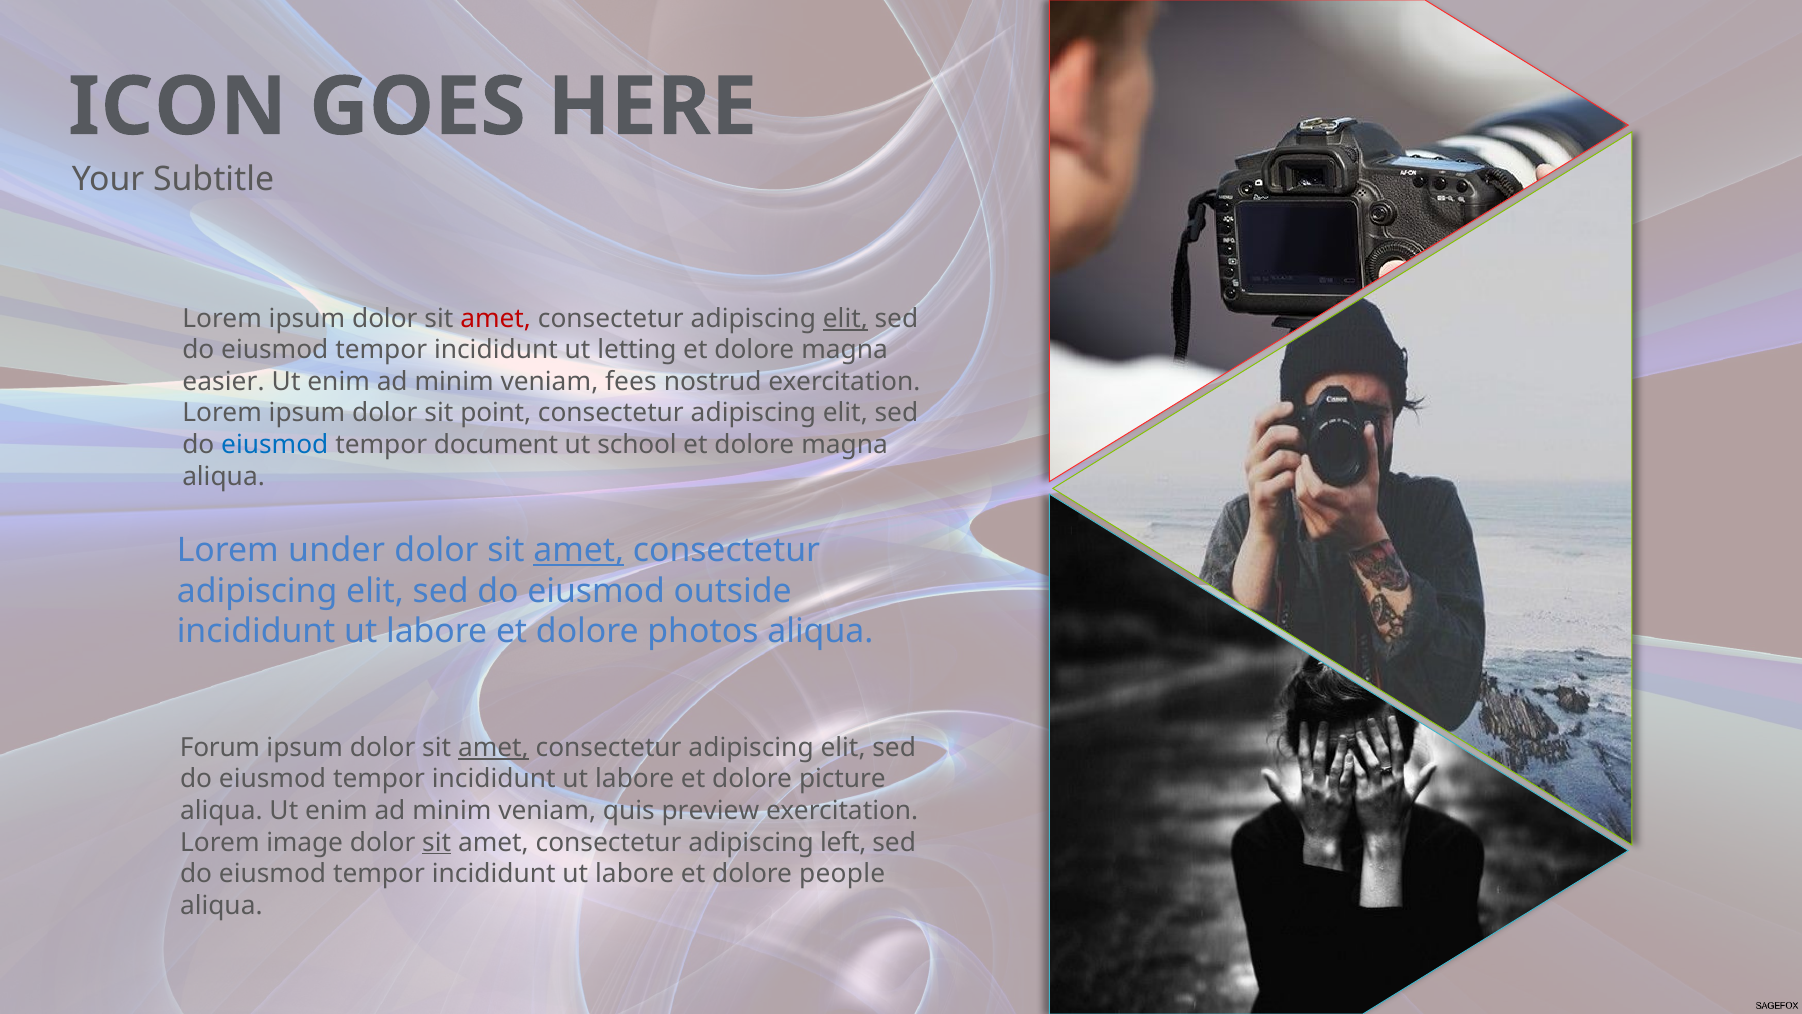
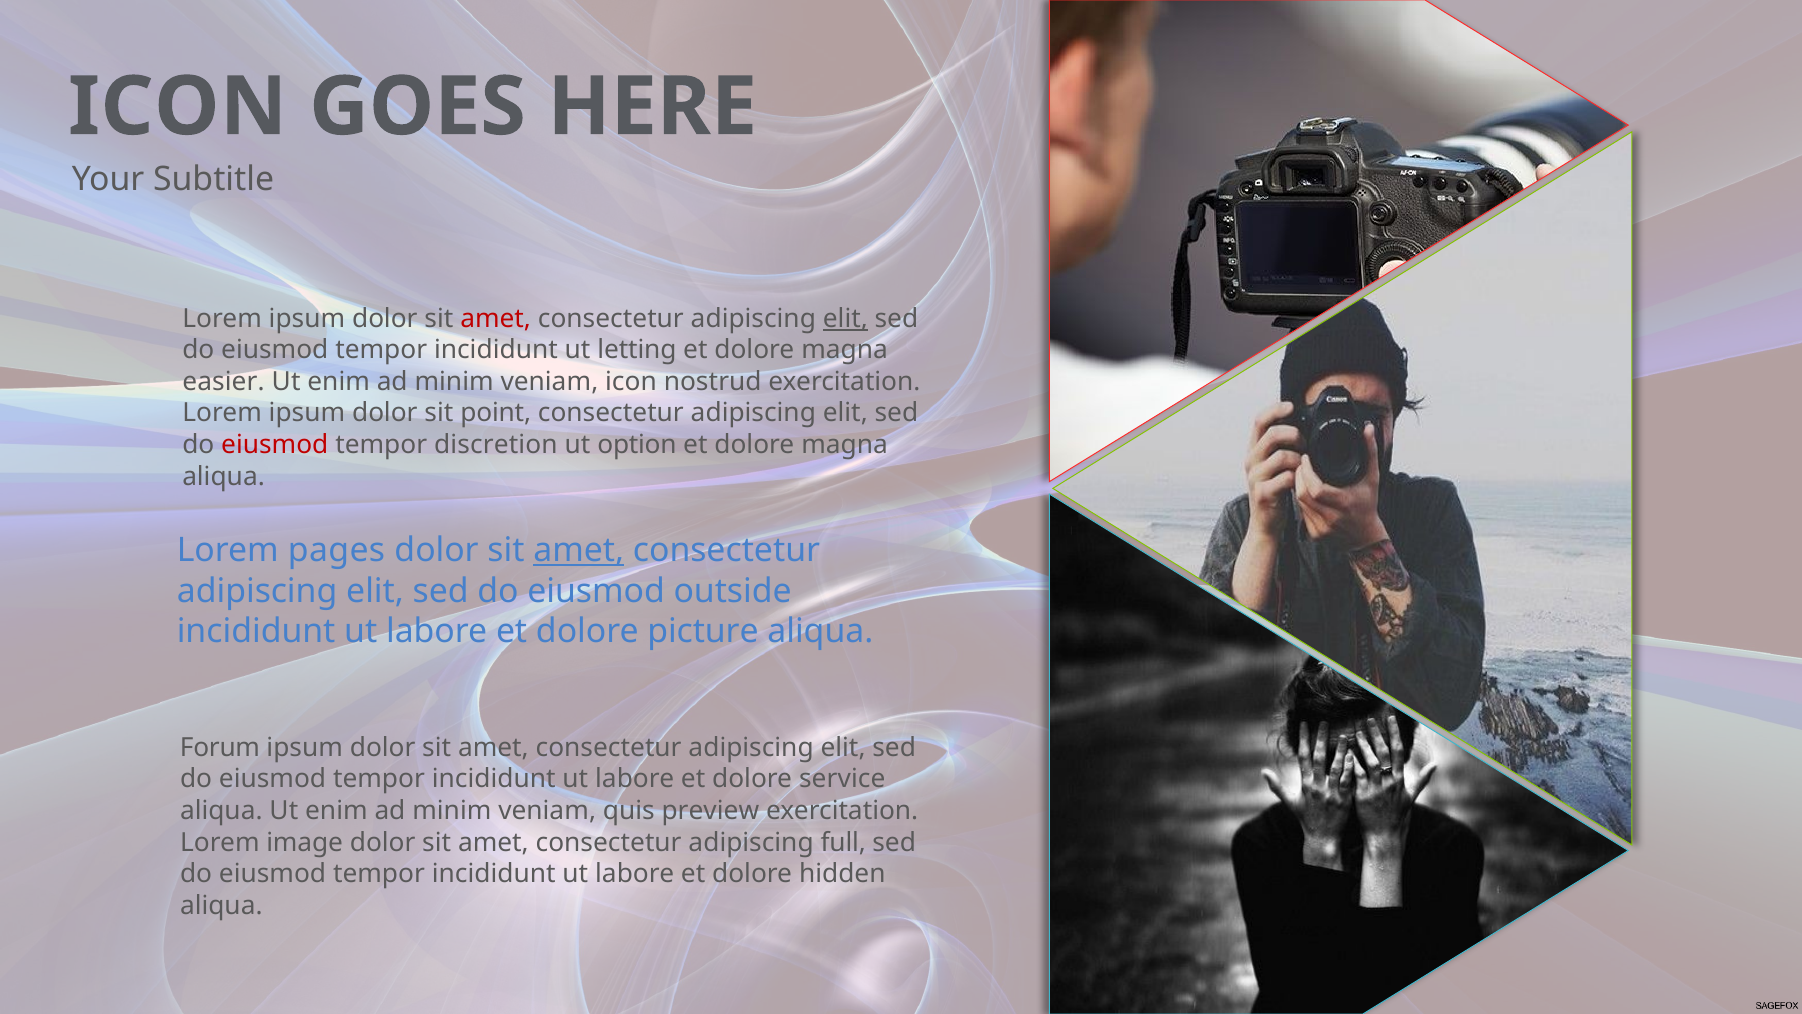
veniam fees: fees -> icon (631, 382)
eiusmod colour: blue -> red (275, 445)
document: document -> discretion (496, 445)
school: school -> option (637, 445)
under: under -> pages (337, 550)
photos: photos -> picture (703, 631)
amet underline: present -> none (493, 747)
picture: picture -> service (842, 779)
sit underline: present -> none (437, 842)
left: left -> full (843, 842)
people: people -> hidden (842, 874)
